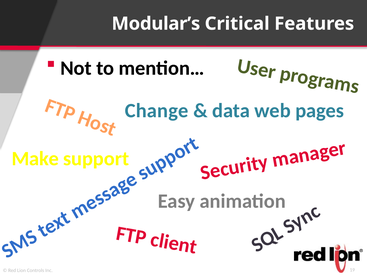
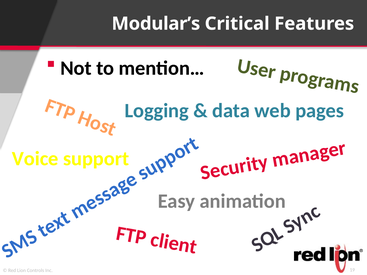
Change: Change -> Logging (157, 111)
Make: Make -> Voice (35, 159)
